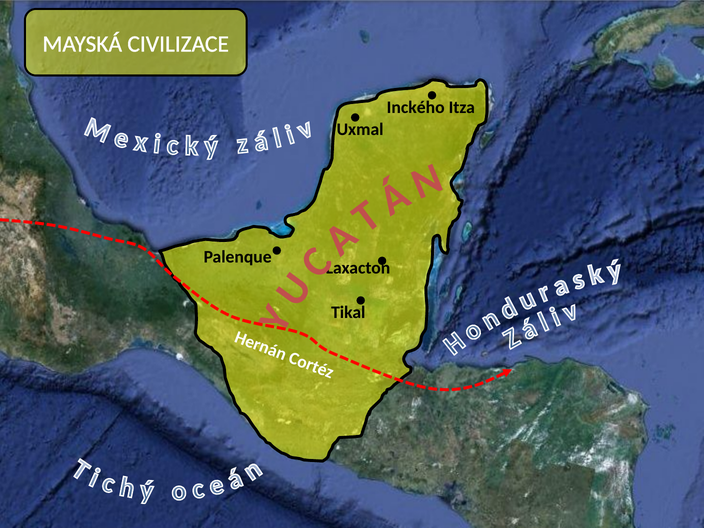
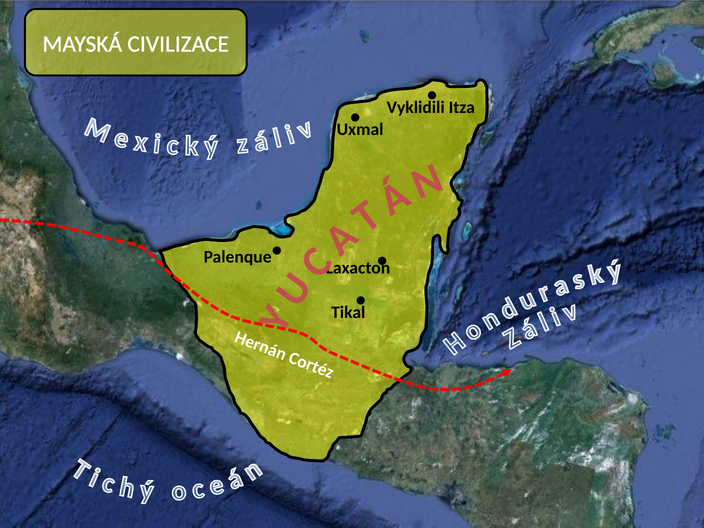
Inckého: Inckého -> Vyklidili (416, 107)
